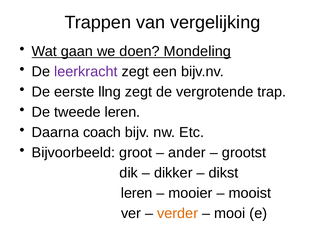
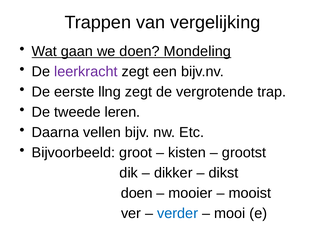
coach: coach -> vellen (102, 132)
ander: ander -> kisten (187, 152)
leren: leren -> doen (137, 193)
verder colour: orange -> blue (178, 213)
